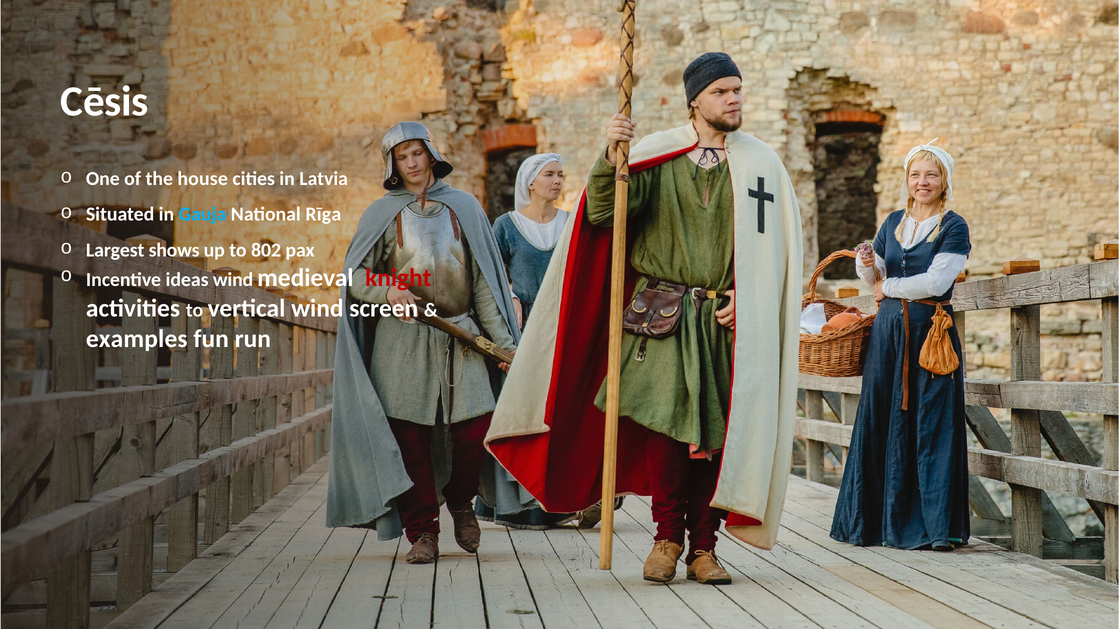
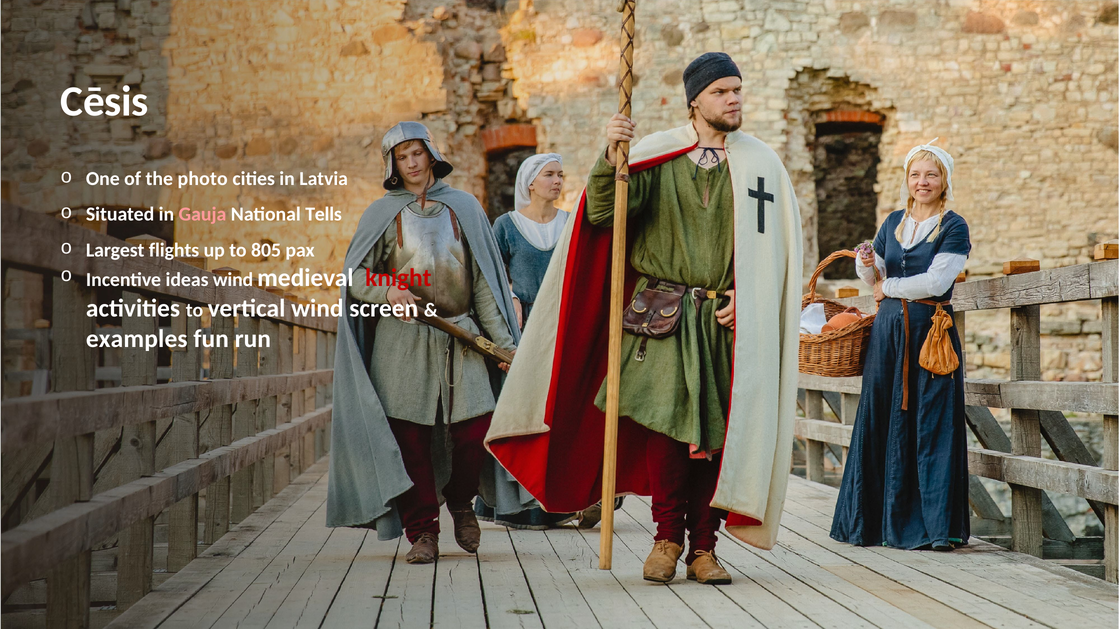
house: house -> photo (203, 179)
Gauja colour: light blue -> pink (202, 215)
Rīga: Rīga -> Tells (324, 215)
shows: shows -> flights (174, 250)
802: 802 -> 805 (266, 250)
